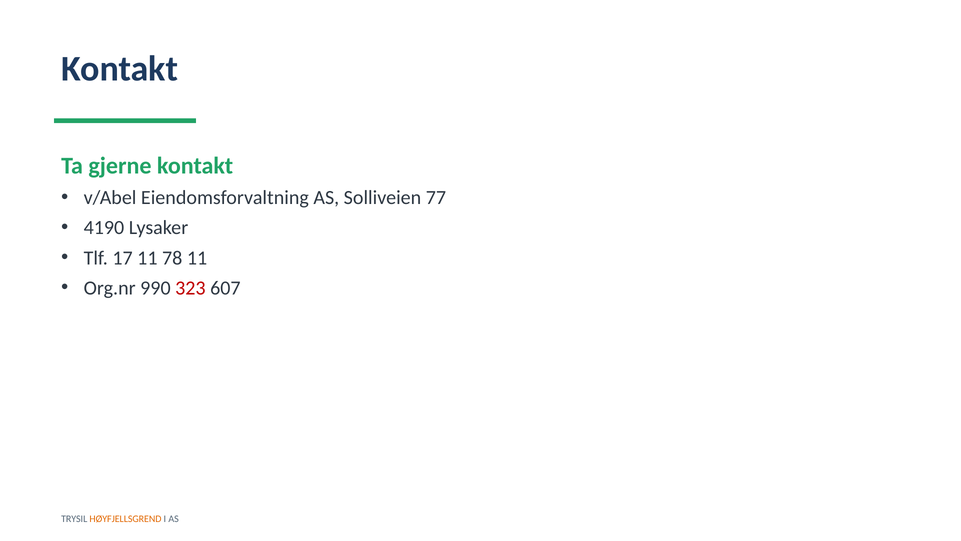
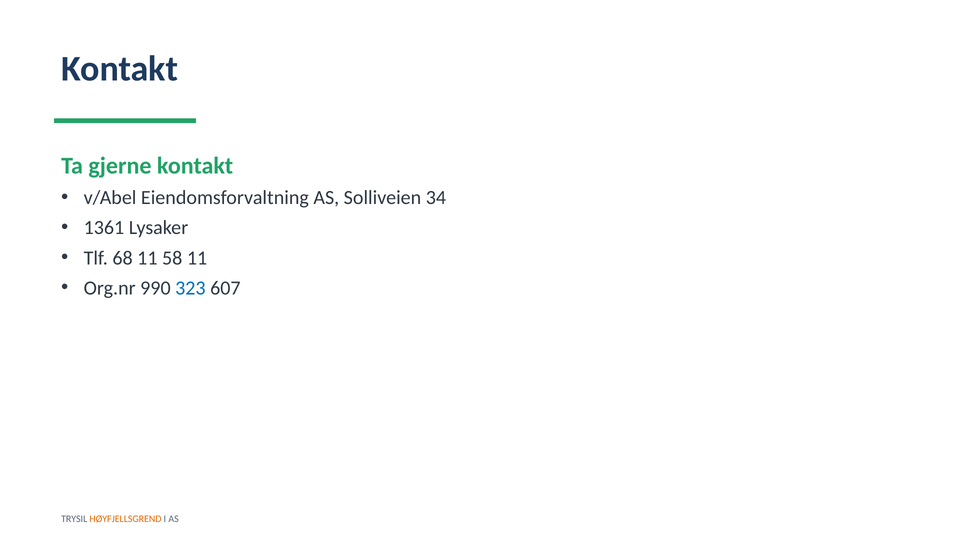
77: 77 -> 34 (436, 198)
4190: 4190 -> 1361 (104, 228)
17: 17 -> 68 (123, 258)
78: 78 -> 58 (172, 258)
323 colour: red -> blue (190, 288)
